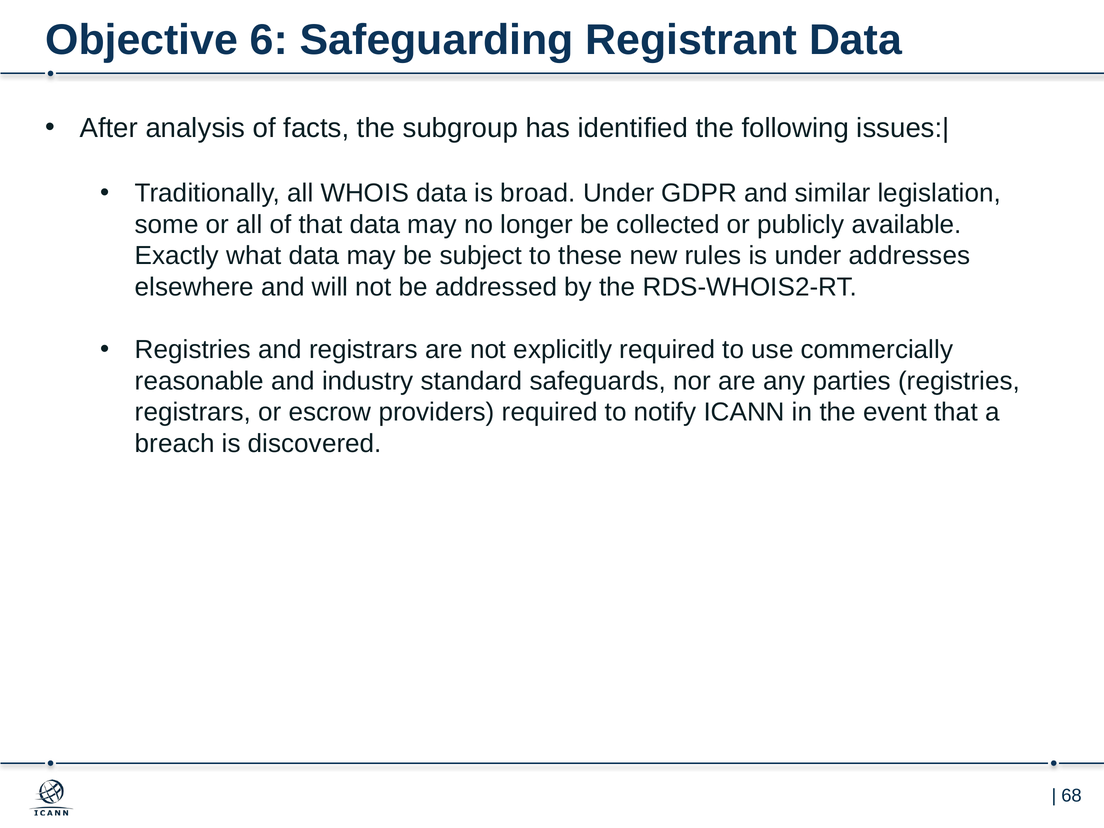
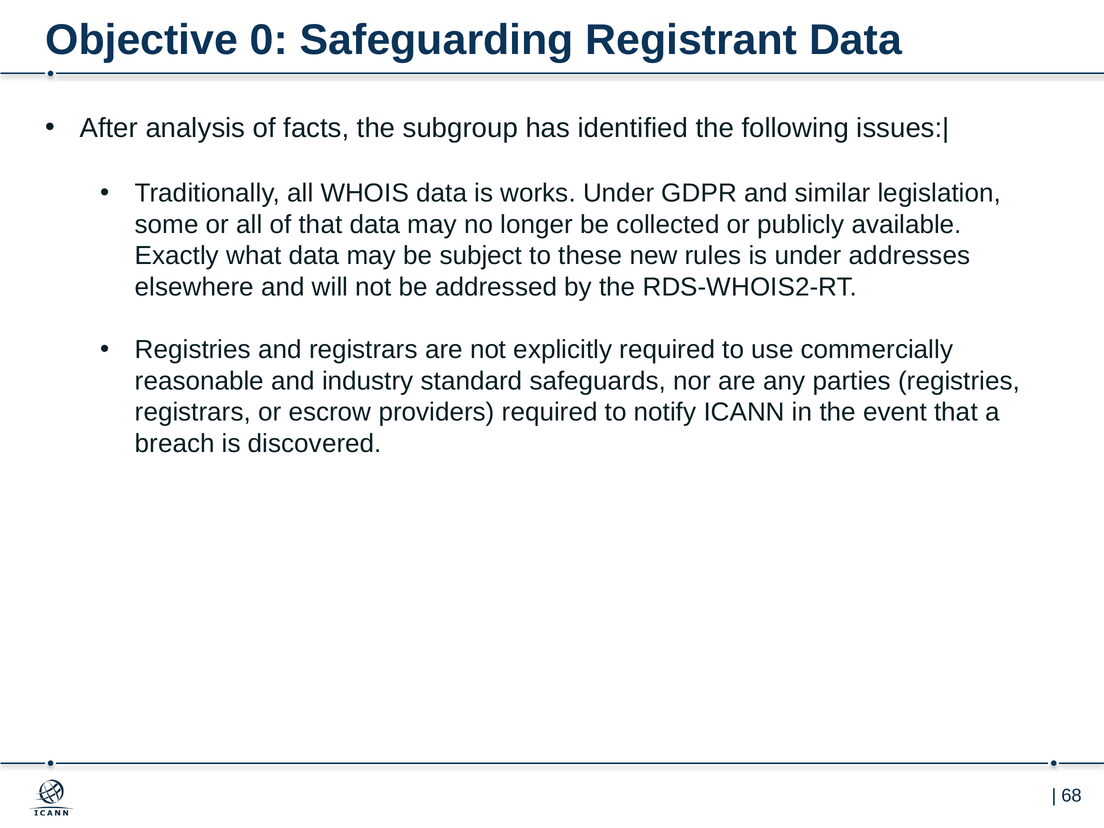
6: 6 -> 0 (269, 40)
broad: broad -> works (538, 193)
